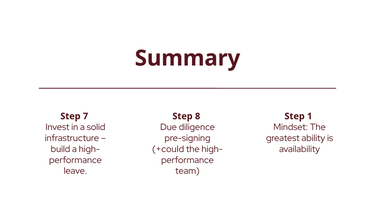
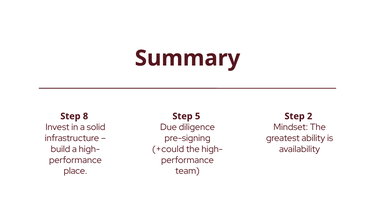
7: 7 -> 8 (85, 116)
8: 8 -> 5 (198, 116)
1: 1 -> 2 (310, 116)
leave: leave -> place (75, 171)
